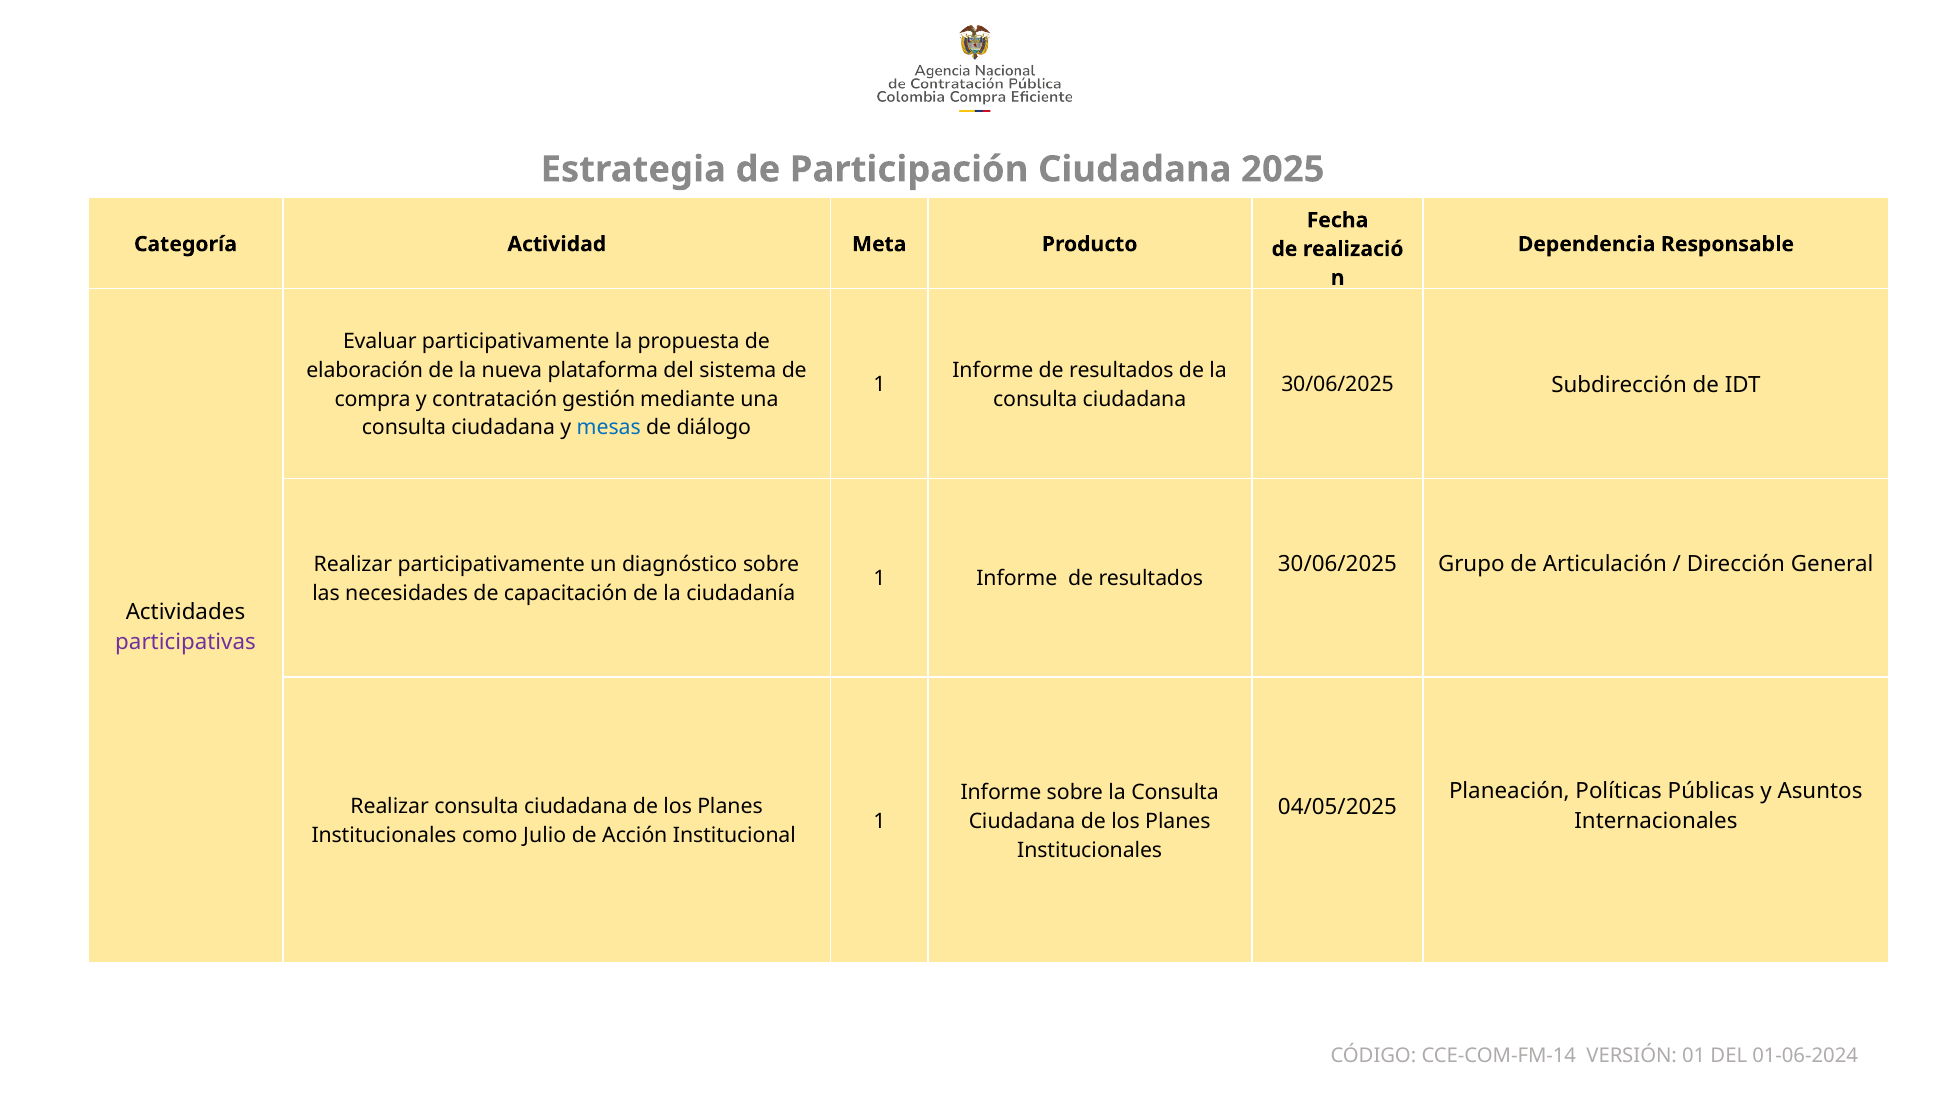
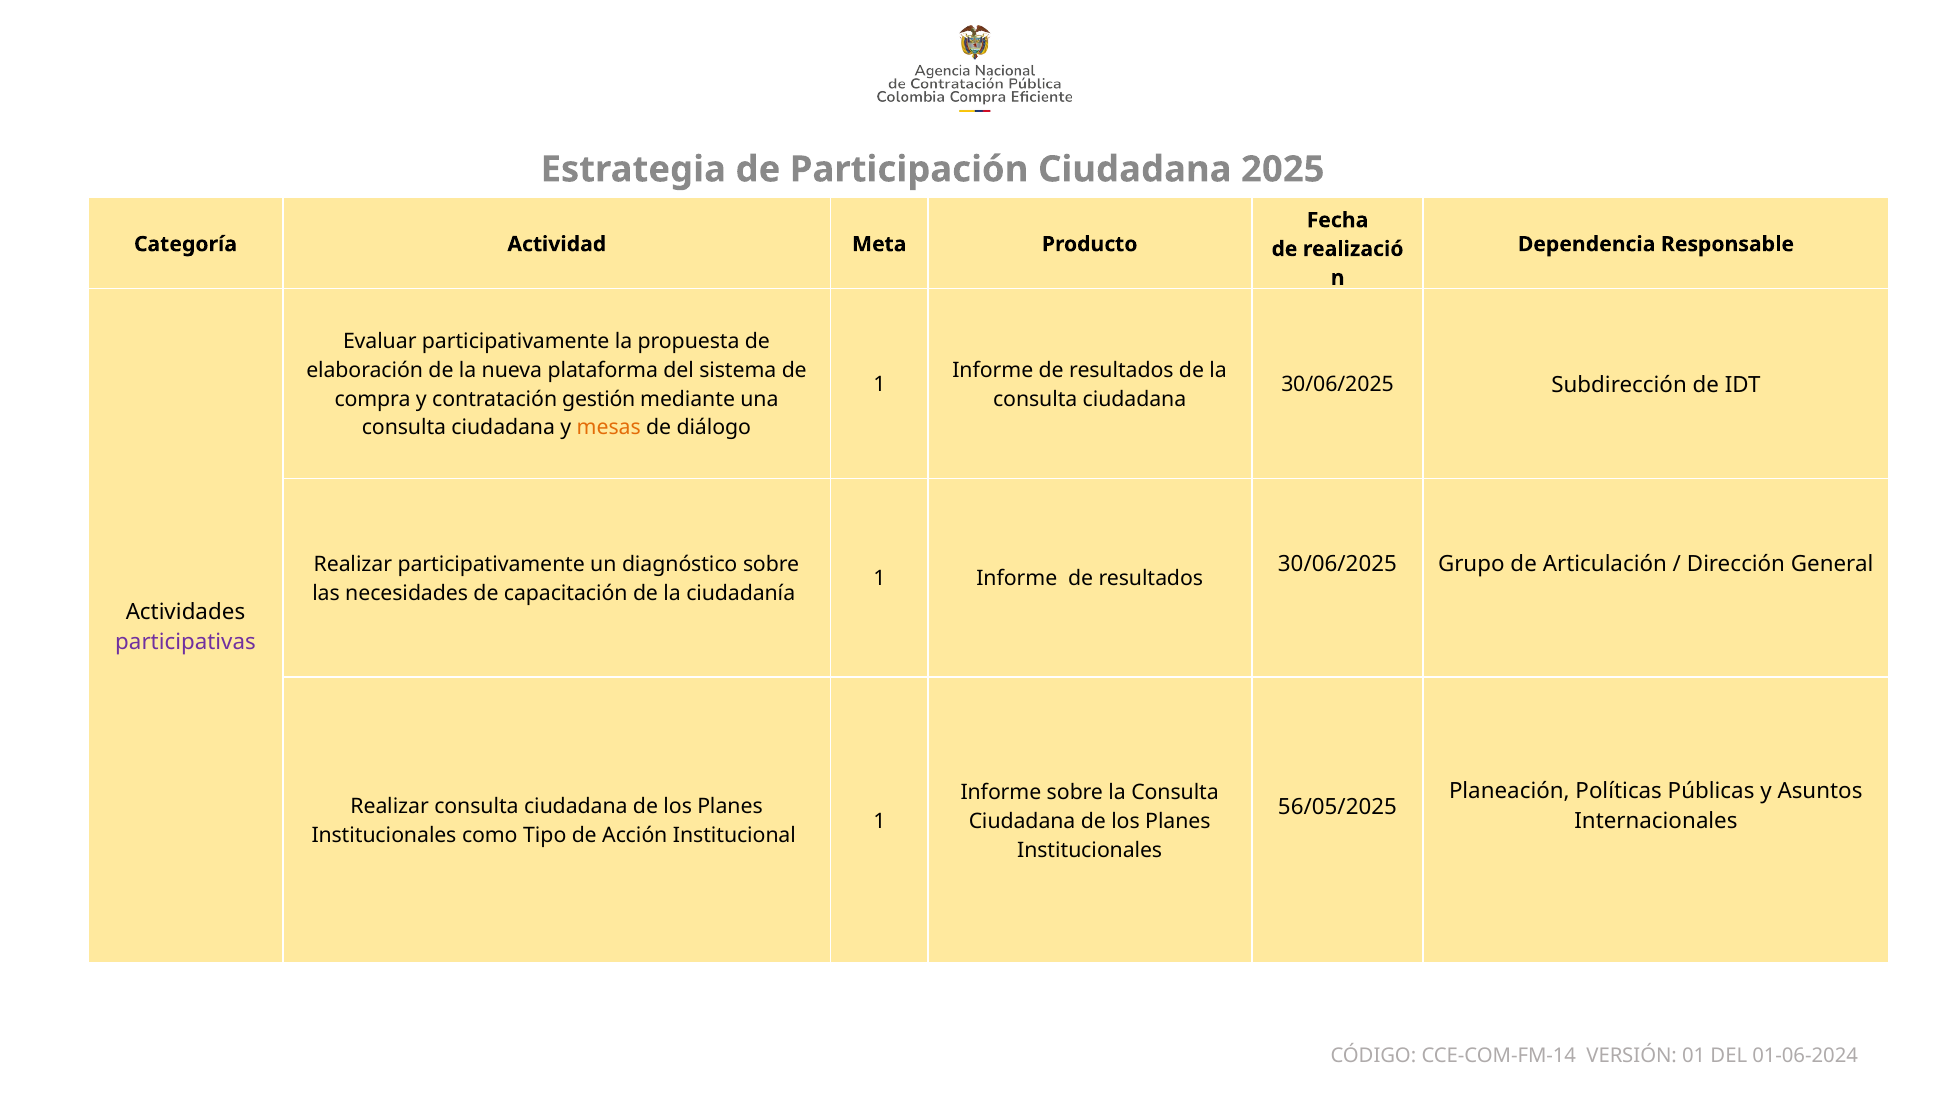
mesas colour: blue -> orange (609, 428)
04/05/2025: 04/05/2025 -> 56/05/2025 (1337, 807)
Julio: Julio -> Tipo (545, 836)
